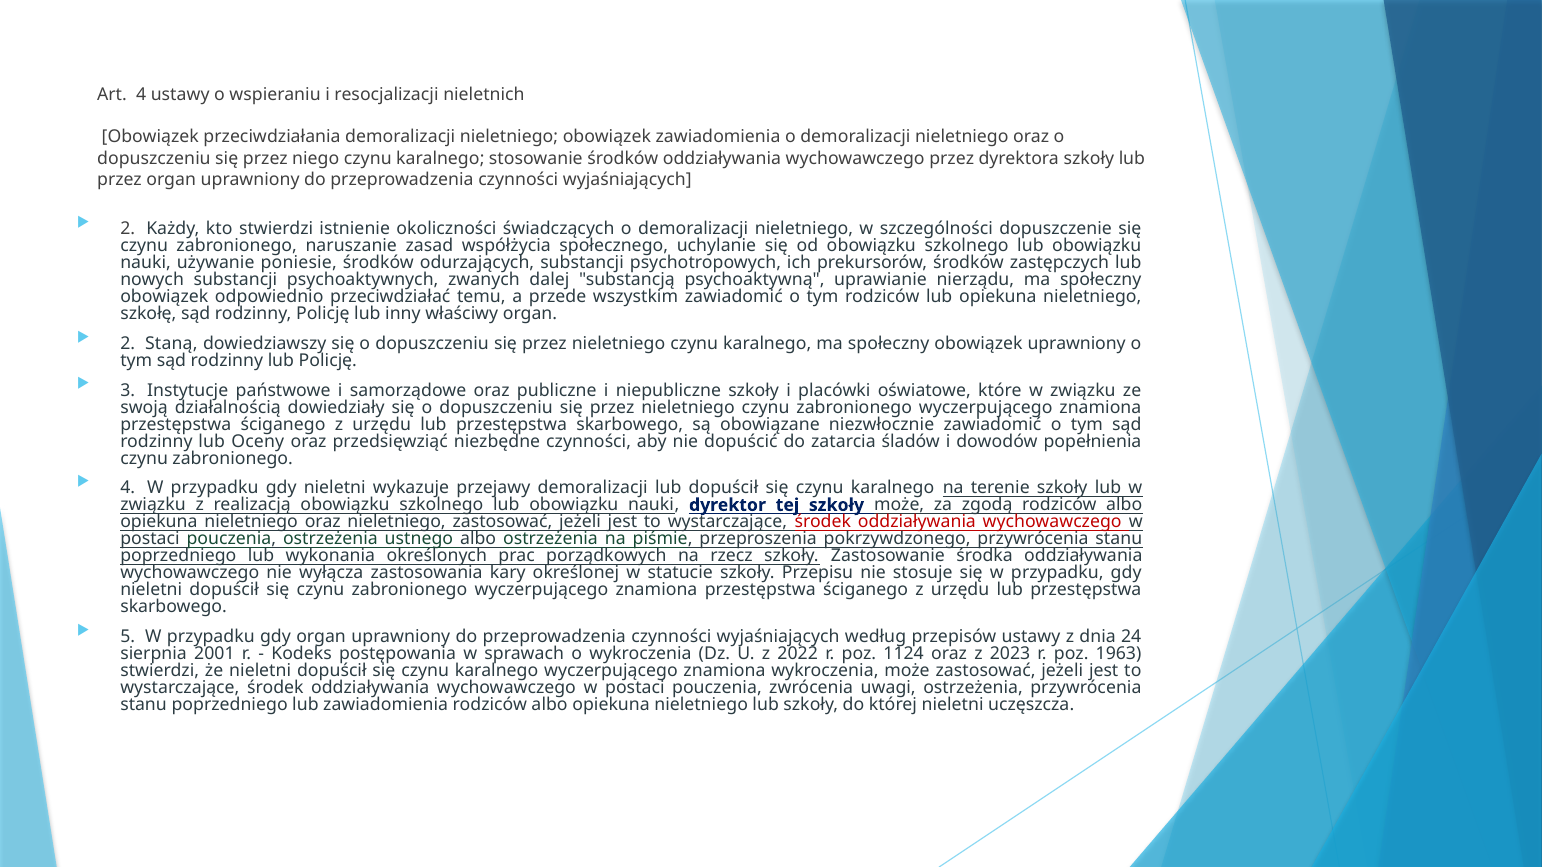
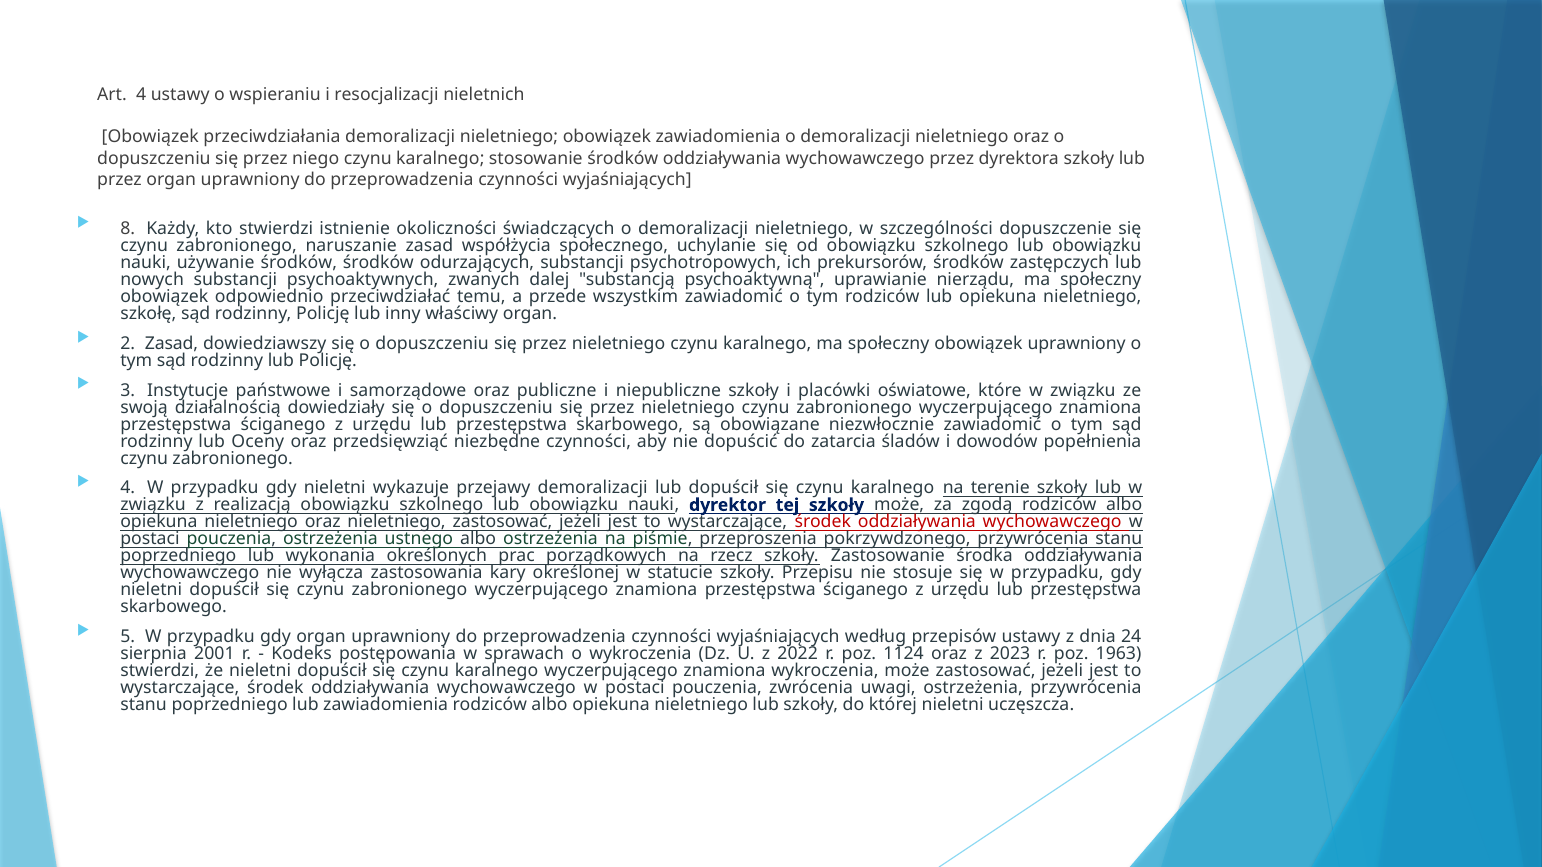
2: 2 -> 8 (128, 229)
używanie poniesie: poniesie -> środków (299, 263)
2 Staną: Staną -> Zasad (171, 344)
